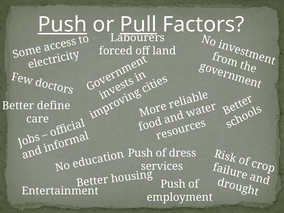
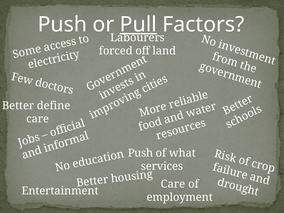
Push underline: present -> none (62, 25)
dress: dress -> what (182, 153)
Push: Push -> Care (173, 184)
